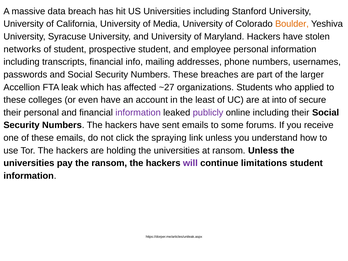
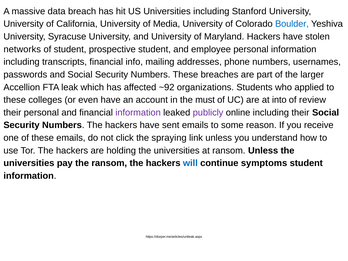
Boulder colour: orange -> blue (292, 24)
~27: ~27 -> ~92 (167, 87)
least: least -> must (205, 100)
secure: secure -> review (313, 100)
forums: forums -> reason (261, 125)
will colour: purple -> blue (190, 163)
limitations: limitations -> symptoms (264, 163)
